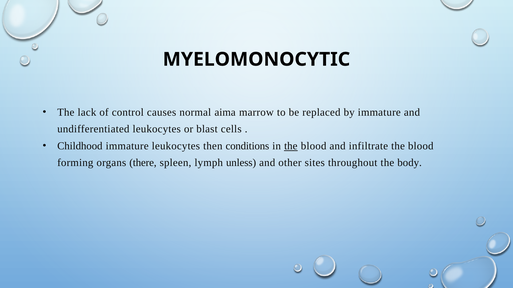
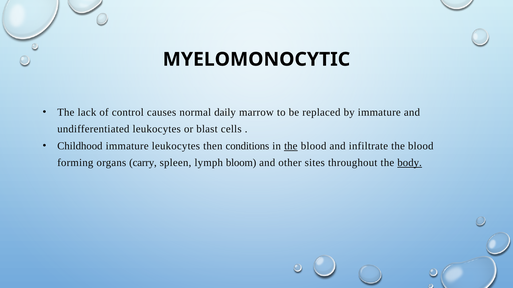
aima: aima -> daily (225, 113)
there: there -> carry (143, 163)
unless: unless -> bloom (241, 163)
body underline: none -> present (410, 163)
